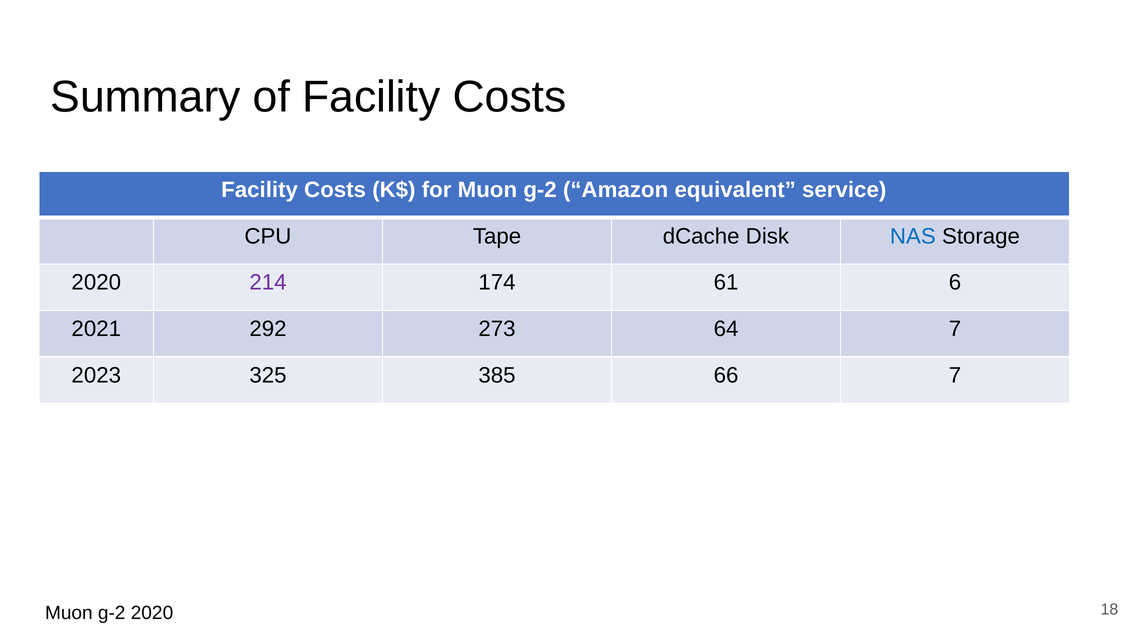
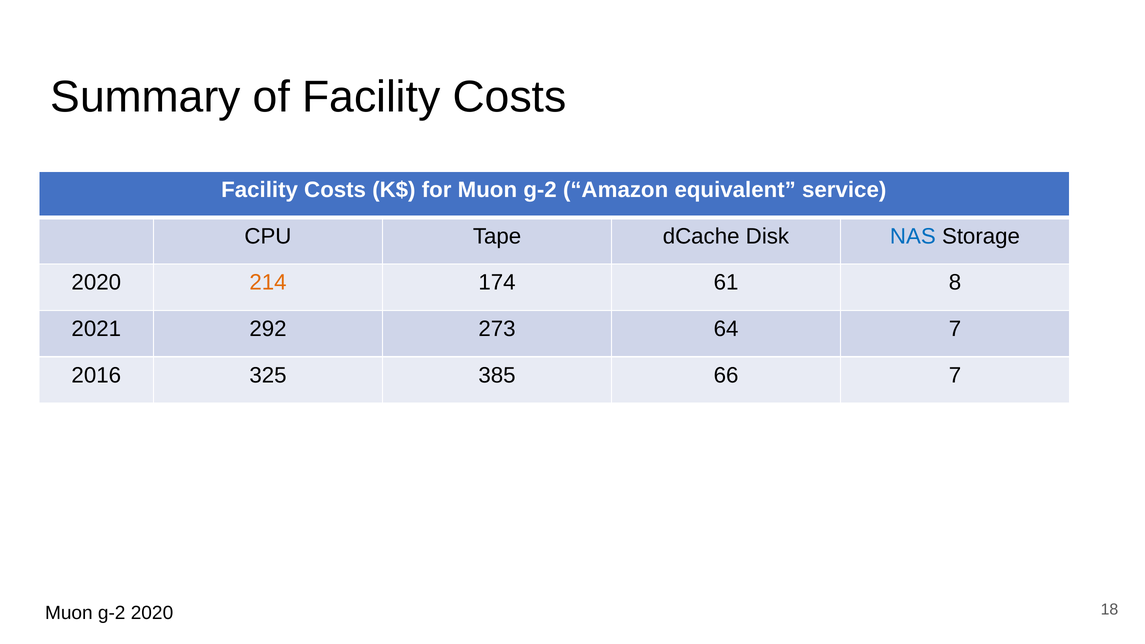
214 colour: purple -> orange (268, 283)
6: 6 -> 8 (955, 283)
2023: 2023 -> 2016 (96, 376)
